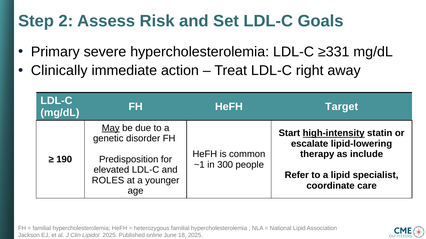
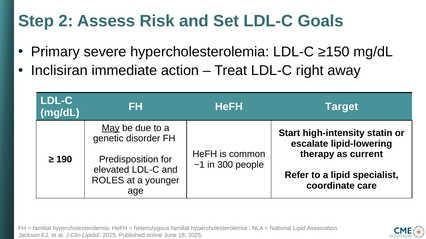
≥331: ≥331 -> ≥150 (334, 52)
Clinically: Clinically -> Inclisiran (59, 71)
high-intensity underline: present -> none (334, 134)
include: include -> current (366, 155)
